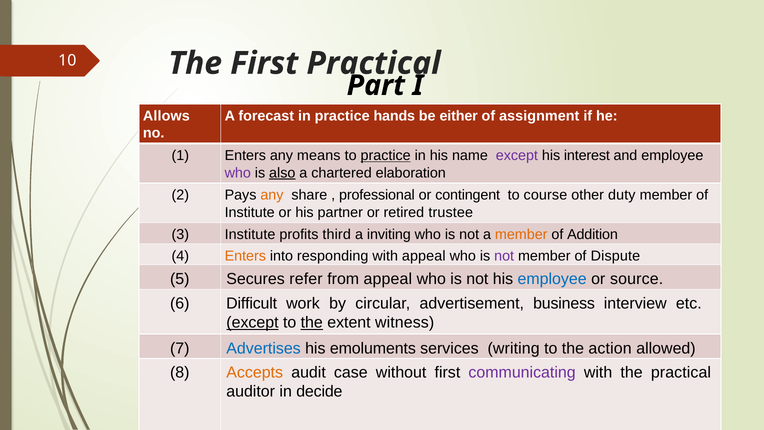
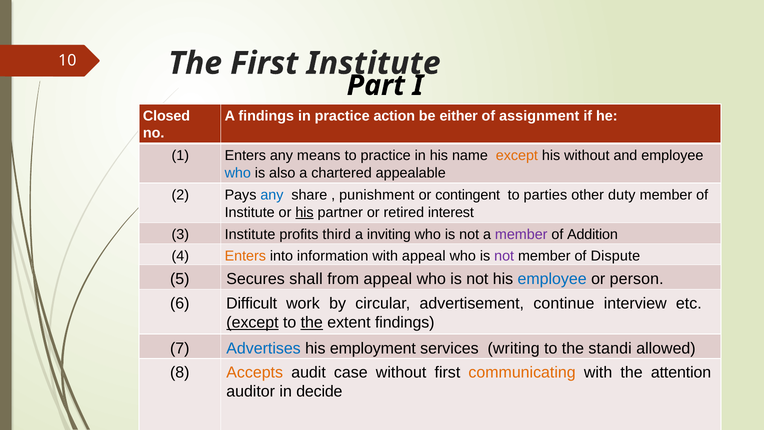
First Practical: Practical -> Institute (374, 63)
Allows: Allows -> Closed (166, 116)
A forecast: forecast -> findings (266, 116)
hands: hands -> action (394, 116)
practice underline: present -> none (386, 156)
except colour: purple -> orange (517, 156)
his interest: interest -> without (587, 156)
who colour: purple -> blue (238, 173)
also underline: present -> none (282, 173)
elaboration: elaboration -> appealable (411, 173)
any colour: orange -> blue (272, 195)
professional: professional -> punishment (377, 195)
course: course -> parties (545, 195)
his underline: none -> present (305, 212)
trustee: trustee -> interest (451, 212)
member colour: orange -> purple (521, 235)
responding: responding -> information (333, 256)
refer: refer -> shall (306, 279)
source: source -> person (637, 279)
business: business -> continue (564, 303)
extent witness: witness -> findings (405, 322)
emoluments: emoluments -> employment (373, 348)
action: action -> standi (610, 348)
communicating colour: purple -> orange (522, 372)
the practical: practical -> attention (681, 372)
